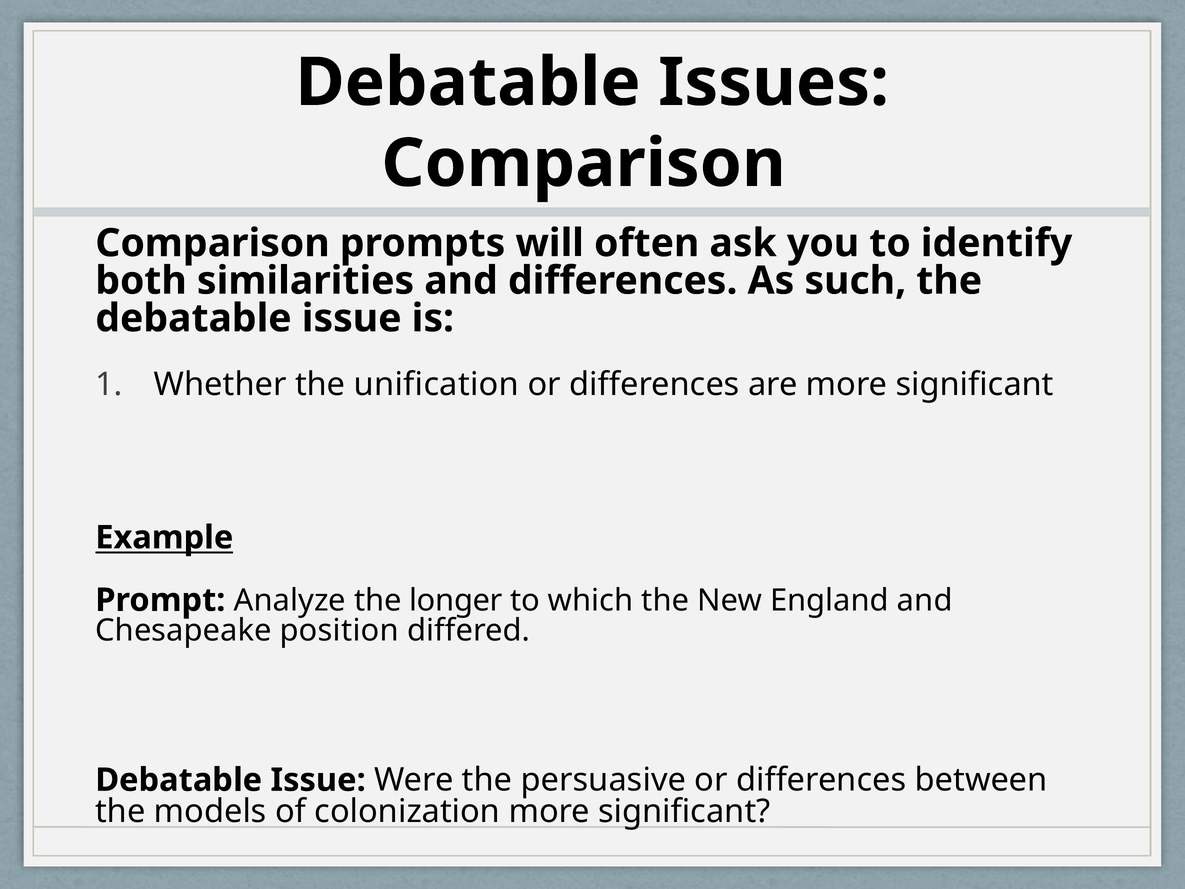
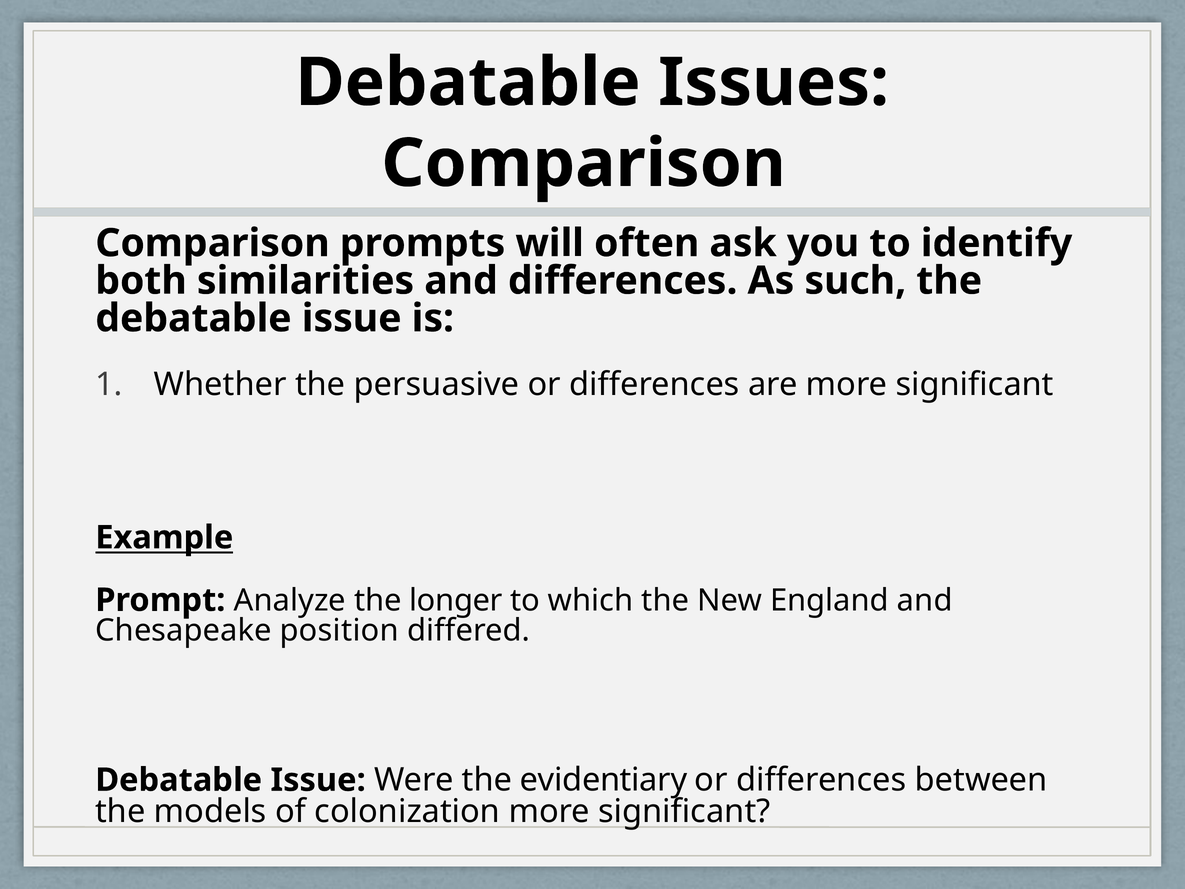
unification: unification -> persuasive (436, 384)
persuasive: persuasive -> evidentiary (604, 780)
